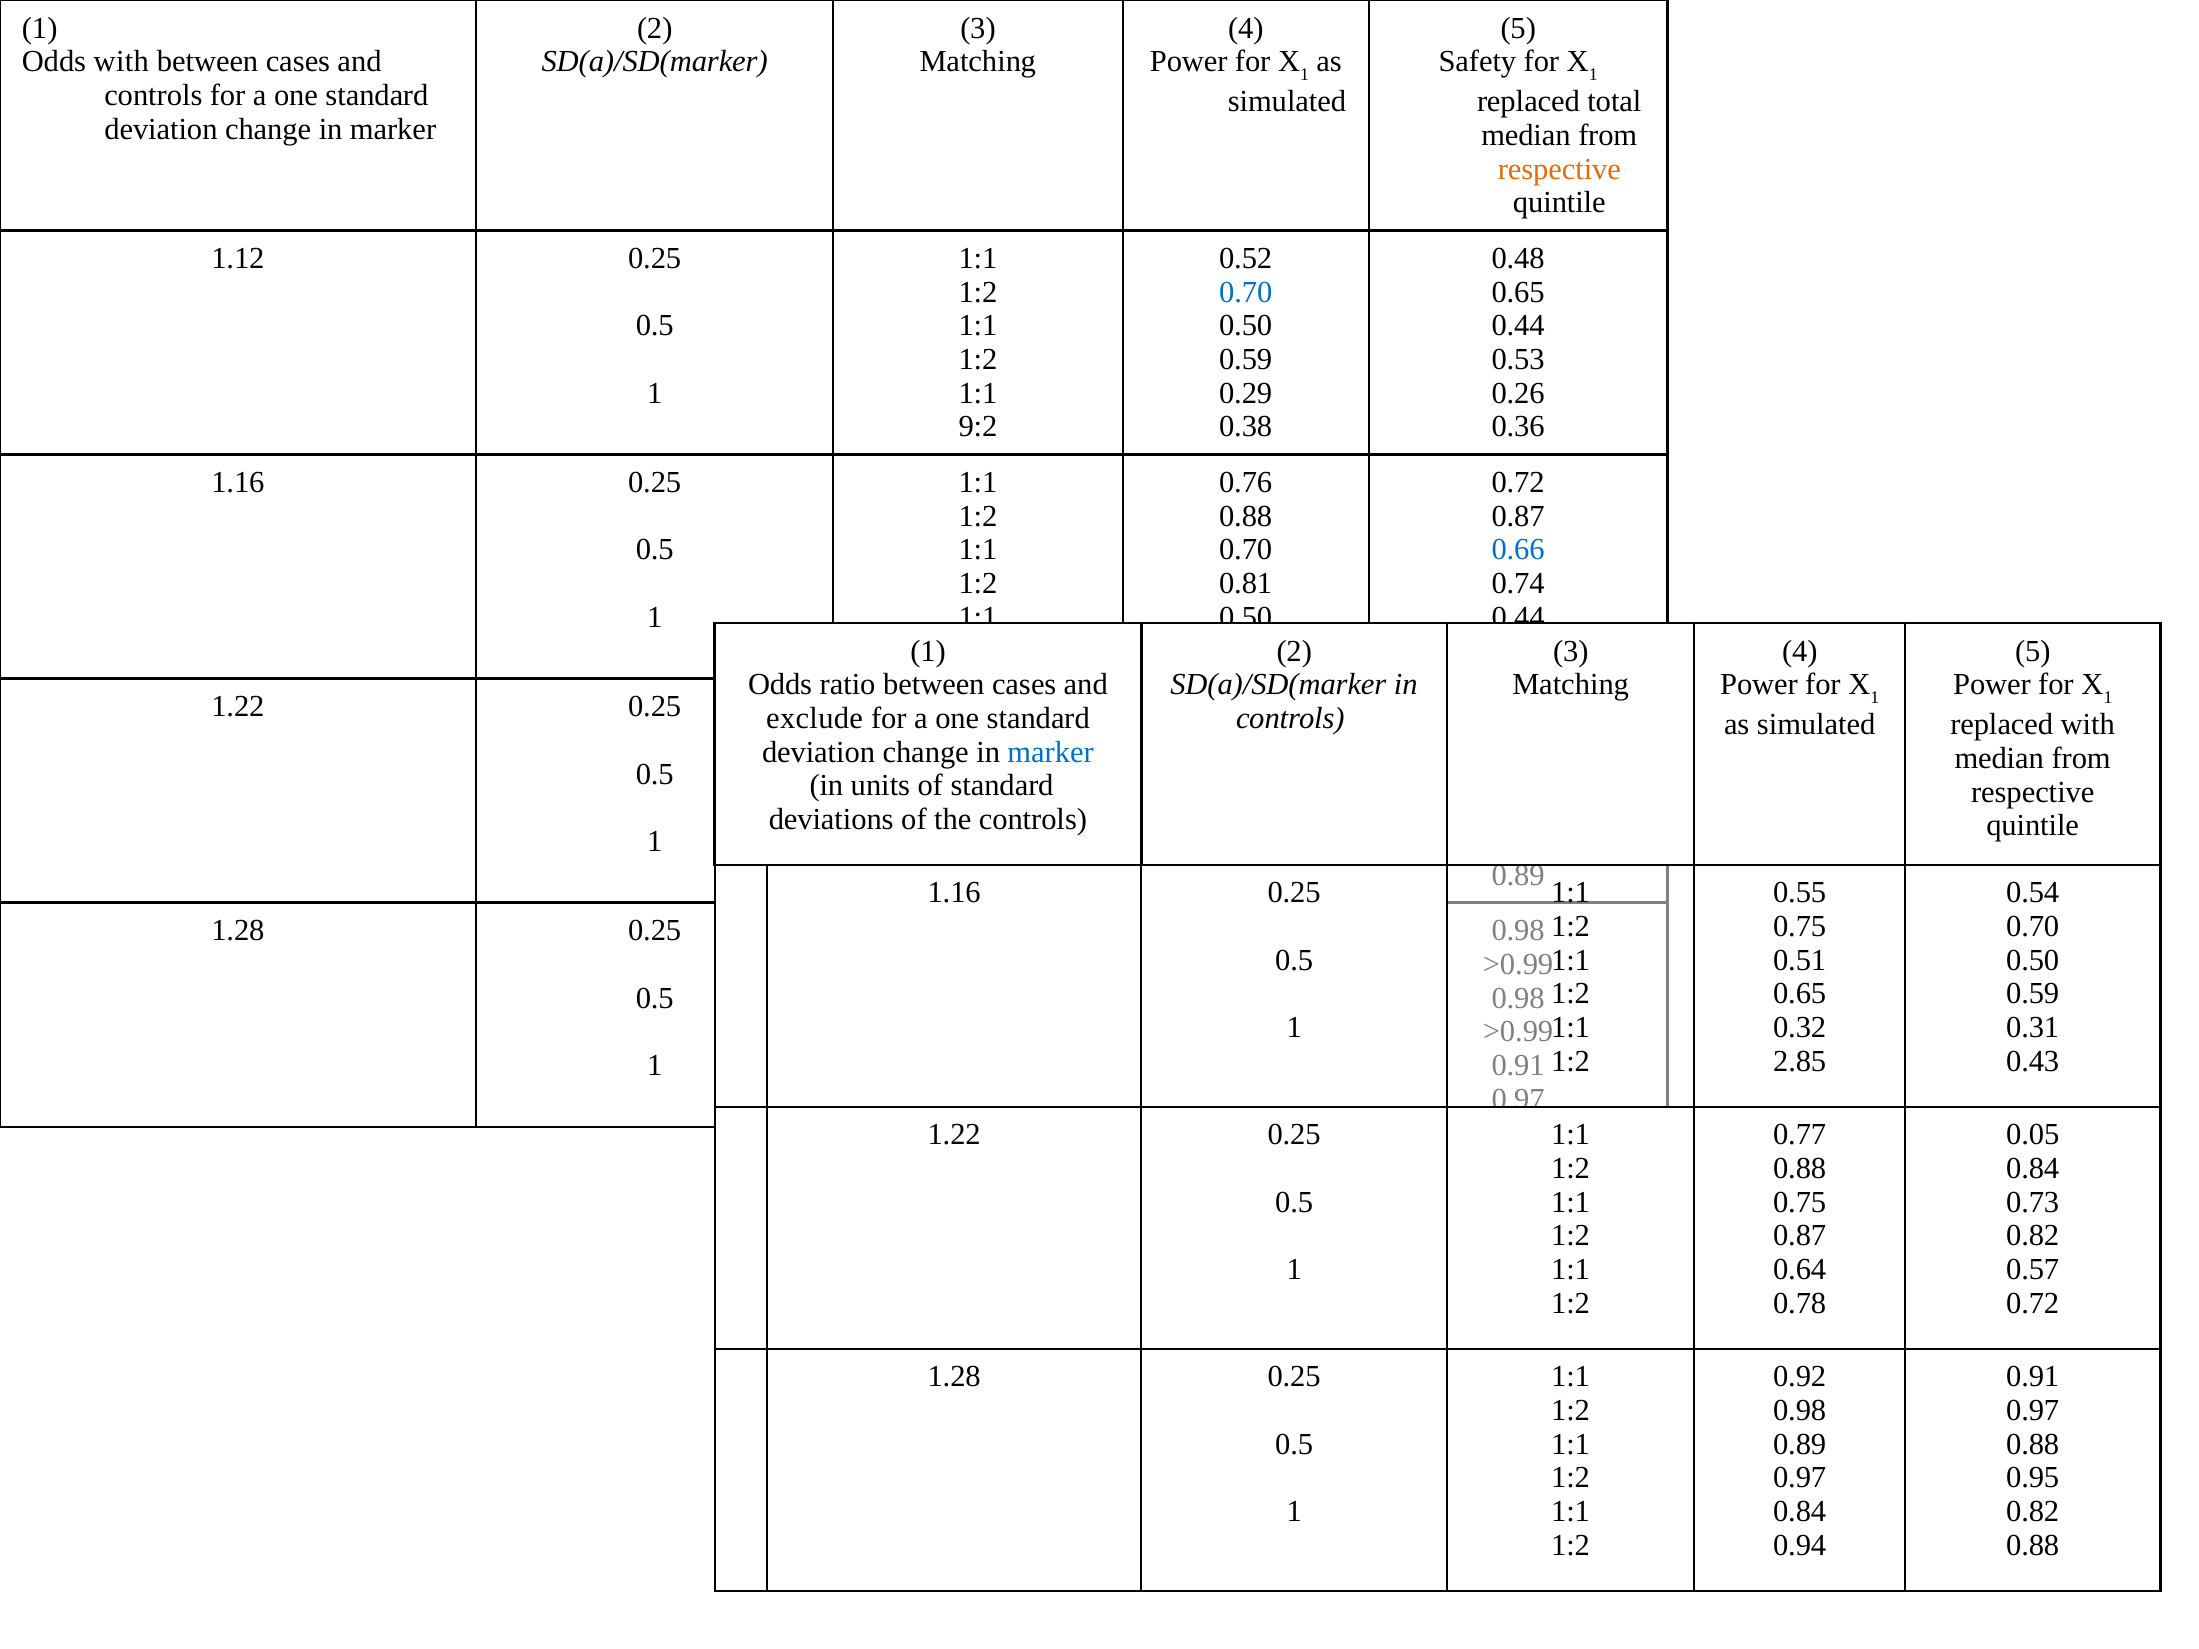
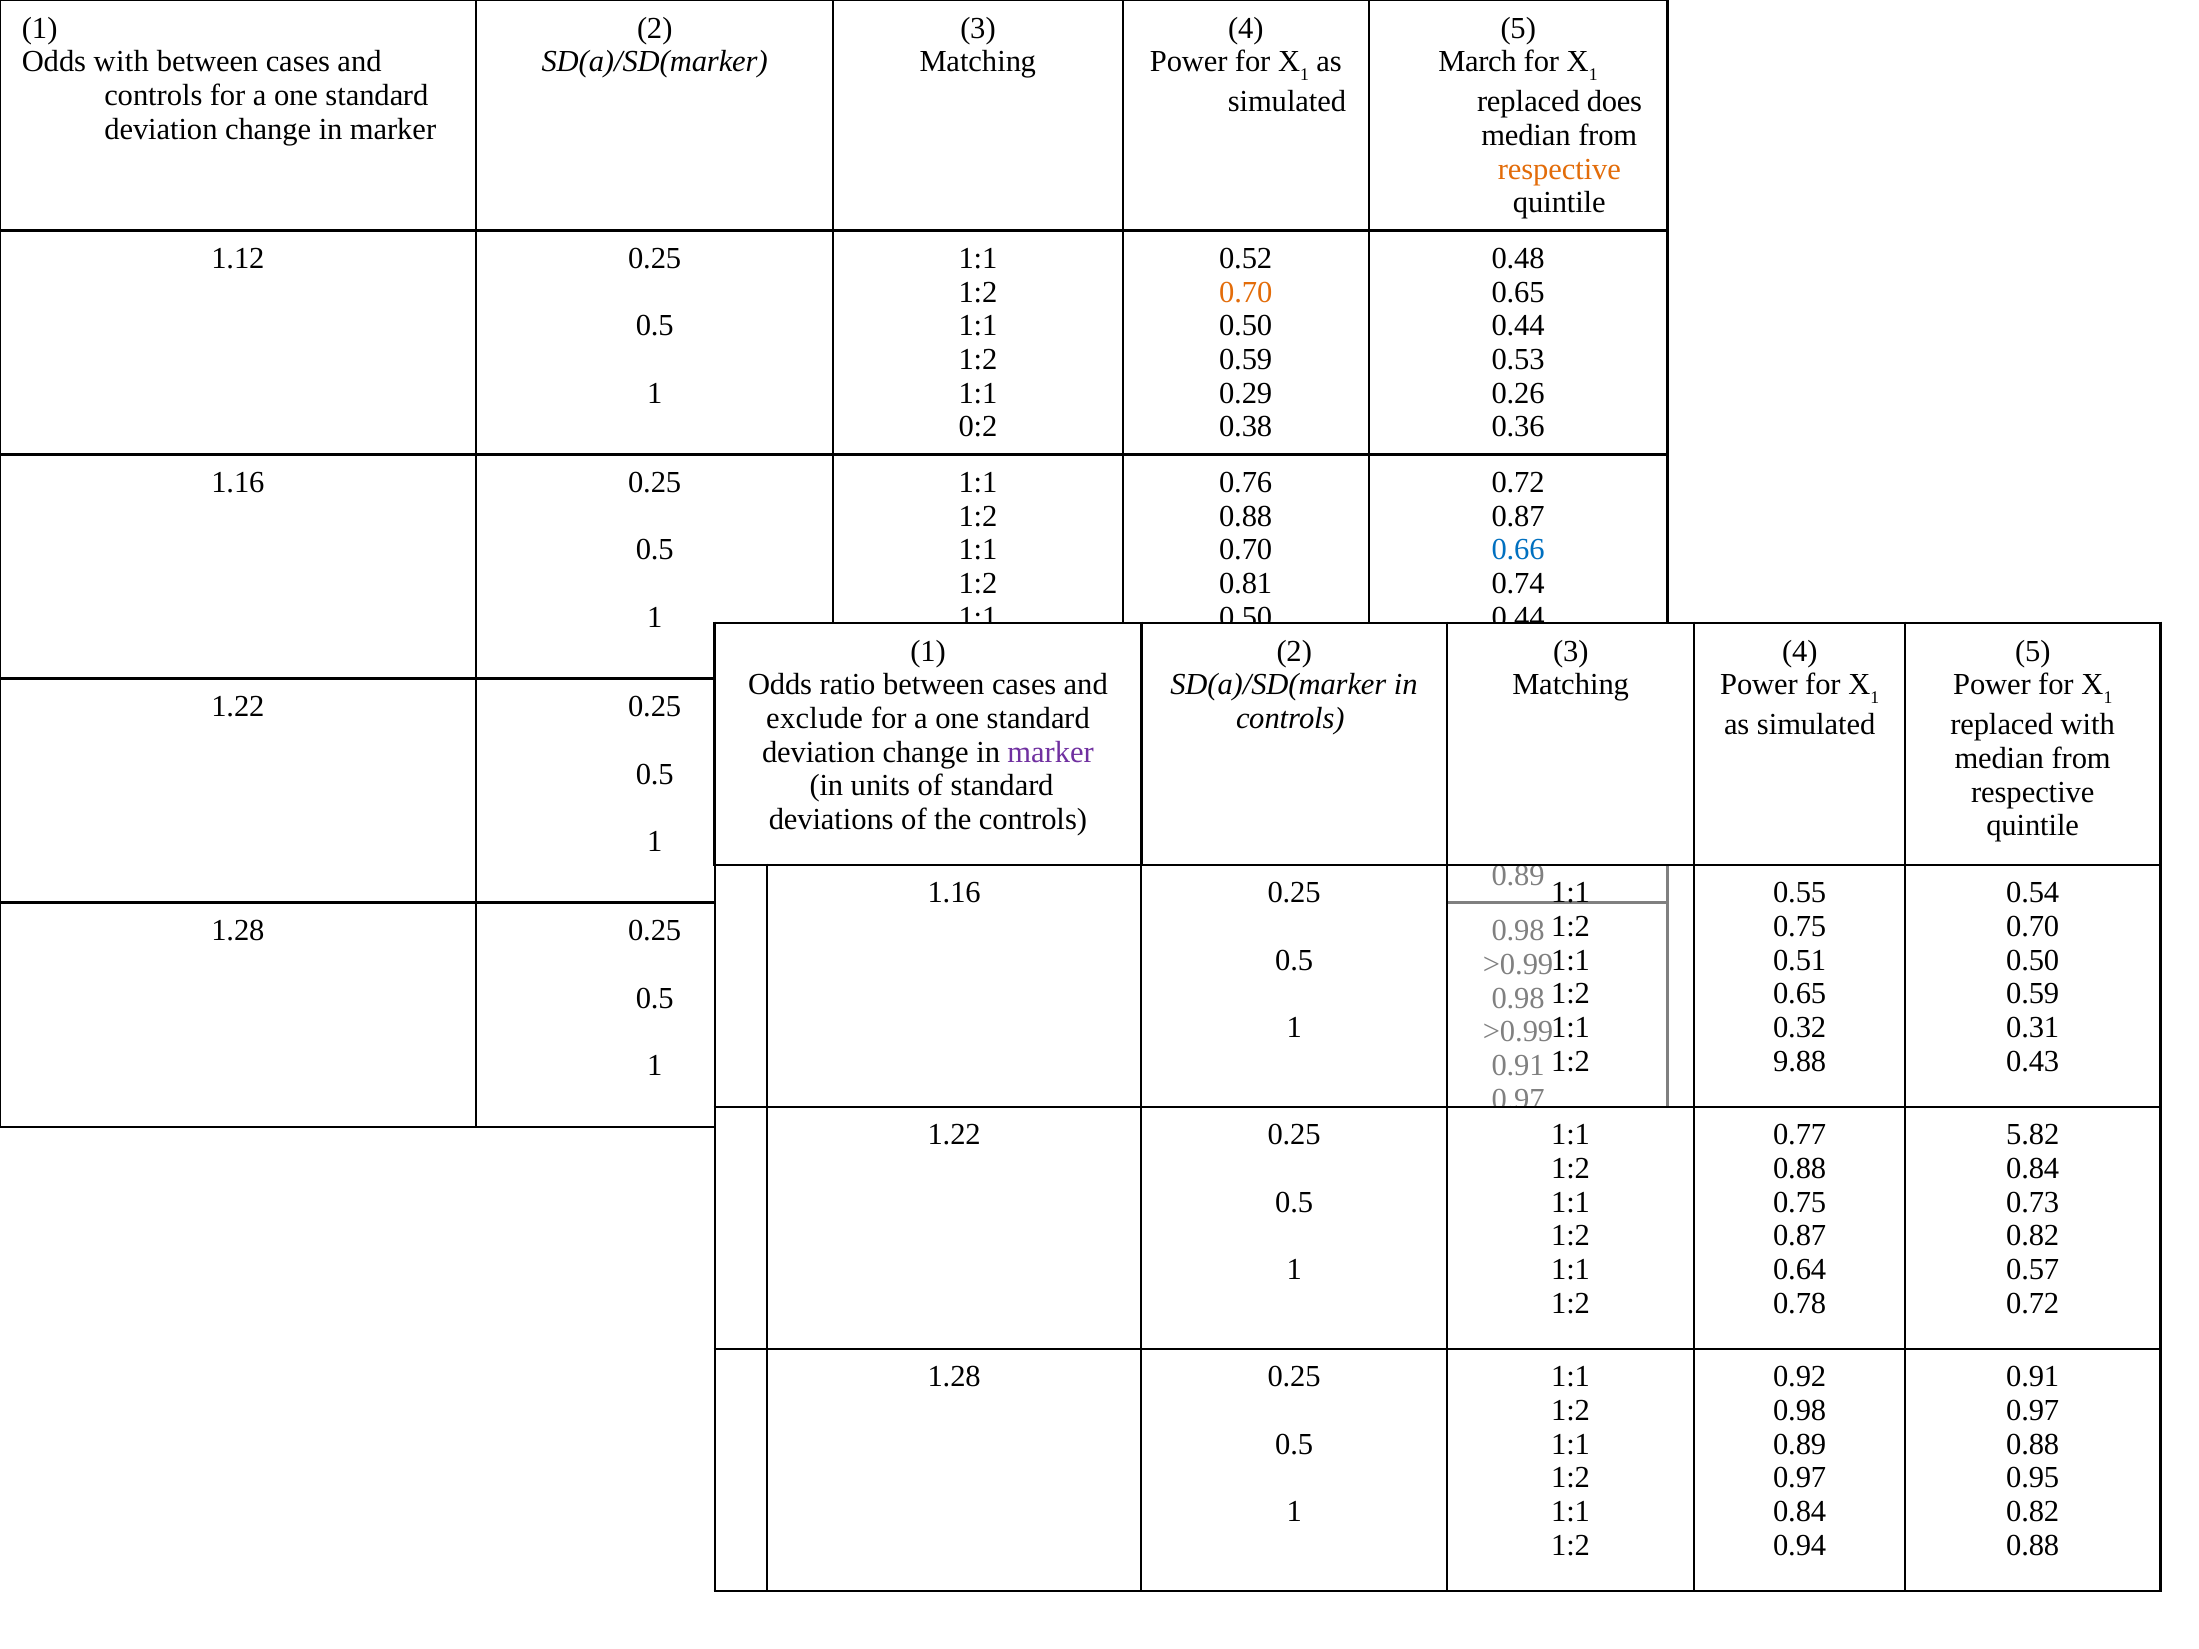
Safety: Safety -> March (1477, 62)
total: total -> does (1615, 102)
0.70 colour: blue -> orange (1246, 292)
9:2: 9:2 -> 0:2 (978, 427)
marker colour: blue -> purple (1051, 752)
2.85: 2.85 -> 9.88 (1800, 1061)
0.05: 0.05 -> 5.82 (2033, 1135)
